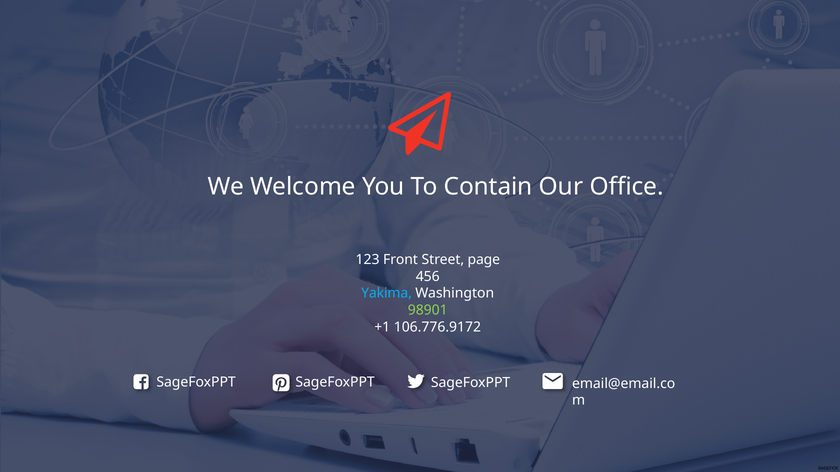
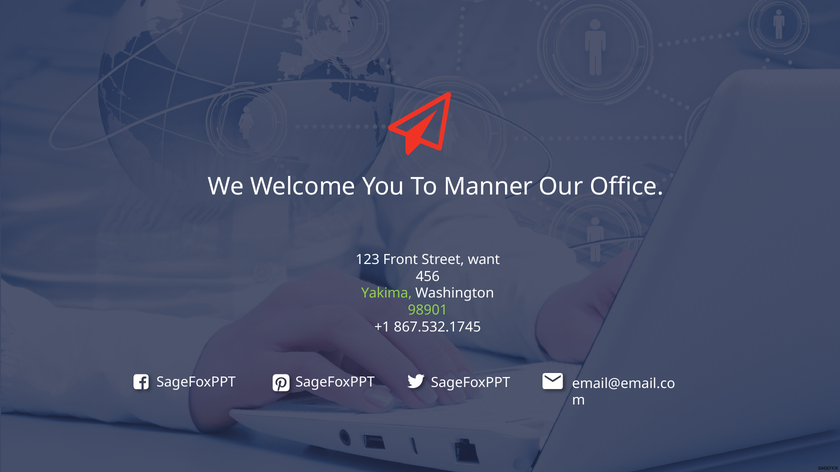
Contain: Contain -> Manner (488, 187)
page: page -> want (484, 260)
Yakima colour: light blue -> light green (387, 294)
106.776.9172: 106.776.9172 -> 867.532.1745 (437, 327)
